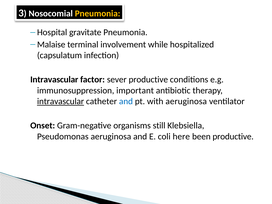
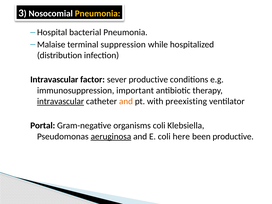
gravitate: gravitate -> bacterial (85, 32)
involvement: involvement -> suppression (123, 44)
capsulatum: capsulatum -> distribution (60, 55)
and colour: blue -> orange (126, 101)
with aeruginosa: aeruginosa -> preexisting (186, 101)
Onset: Onset -> Portal (43, 126)
organisms still: still -> coli (159, 126)
aeruginosa underline: none -> present (111, 136)
